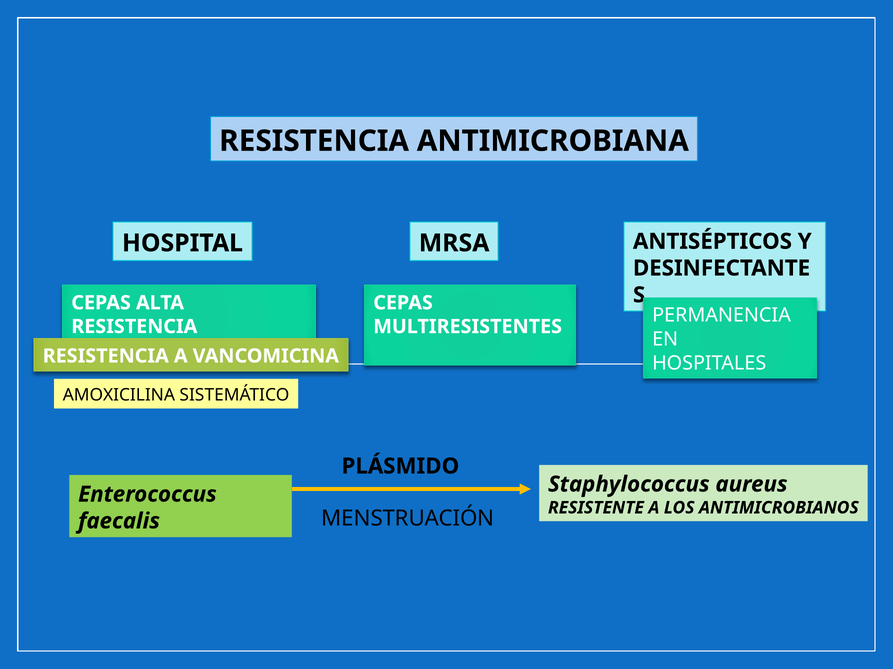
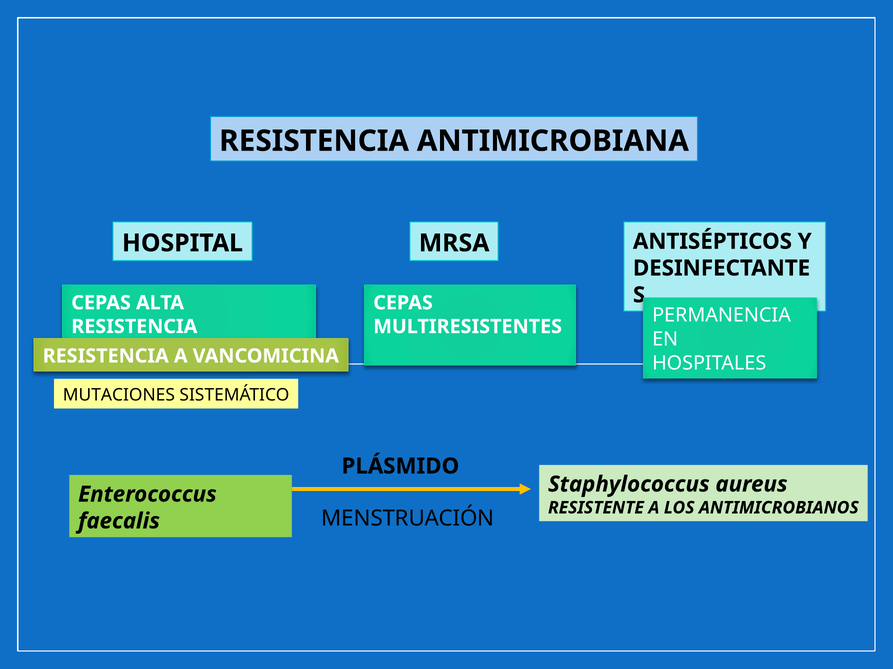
AMOXICILINA: AMOXICILINA -> MUTACIONES (119, 395)
